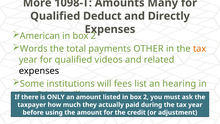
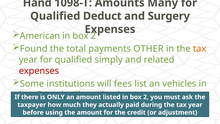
More: More -> Hand (37, 3)
Directly: Directly -> Surgery (169, 16)
Words: Words -> Found (34, 49)
videos: videos -> simply (109, 60)
expenses colour: black -> red (39, 71)
hearing: hearing -> vehicles (179, 83)
